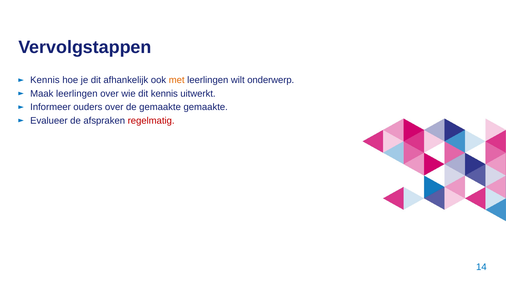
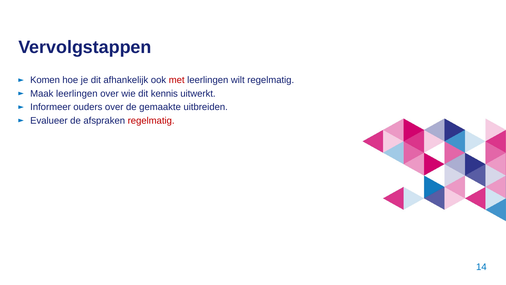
Kennis: Kennis -> Komen (45, 80)
met colour: orange -> red (177, 80)
wilt onderwerp: onderwerp -> regelmatig (271, 80)
gemaakte gemaakte: gemaakte -> uitbreiden (206, 107)
